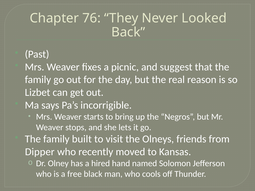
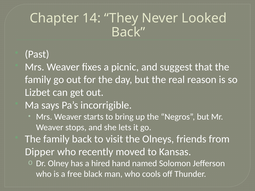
76: 76 -> 14 (92, 18)
family built: built -> back (82, 139)
